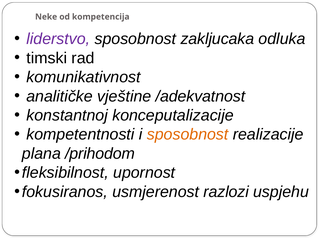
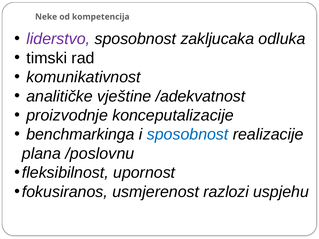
konstantnoj: konstantnoj -> proizvodnje (67, 115)
kompetentnosti: kompetentnosti -> benchmarkinga (80, 135)
sposobnost colour: orange -> blue (188, 135)
/prihodom: /prihodom -> /poslovnu (100, 154)
